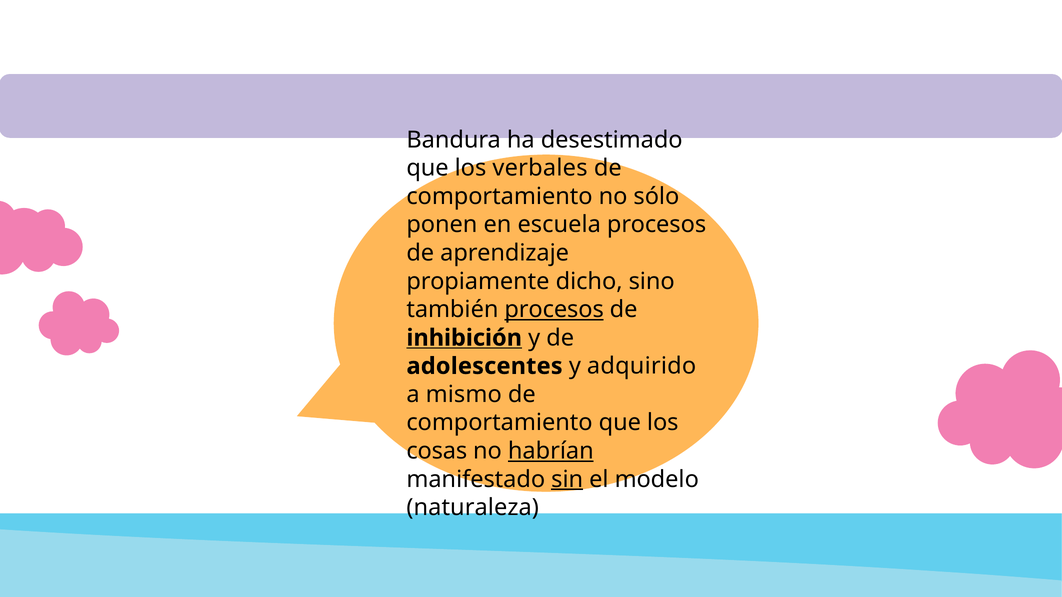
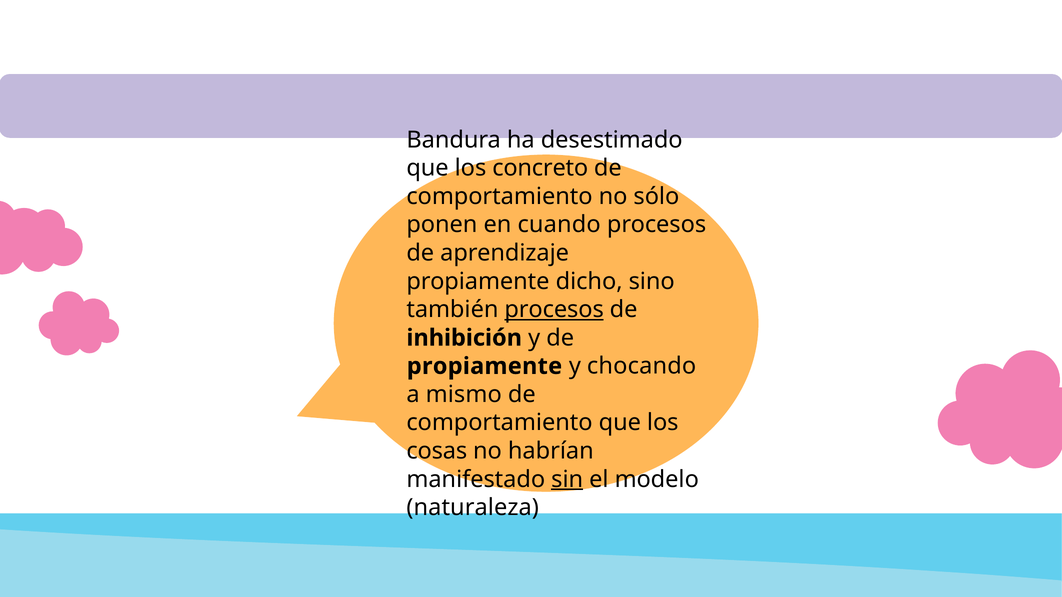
verbales: verbales -> concreto (540, 168)
escuela: escuela -> cuando (559, 225)
inhibición underline: present -> none (464, 338)
adolescentes: adolescentes -> propiamente (484, 366)
adquirido: adquirido -> chocando (642, 366)
habrían underline: present -> none (551, 451)
